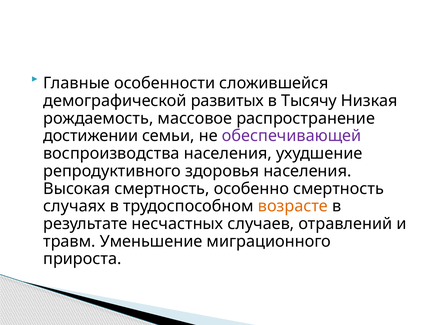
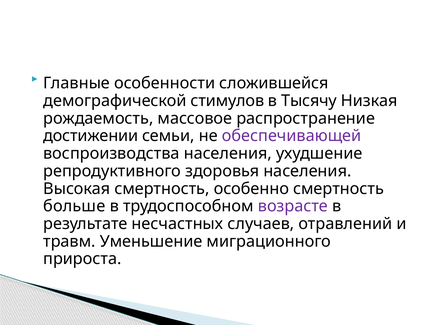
развитых: развитых -> стимулов (227, 101)
случаях: случаях -> больше (74, 206)
возрасте colour: orange -> purple (293, 206)
